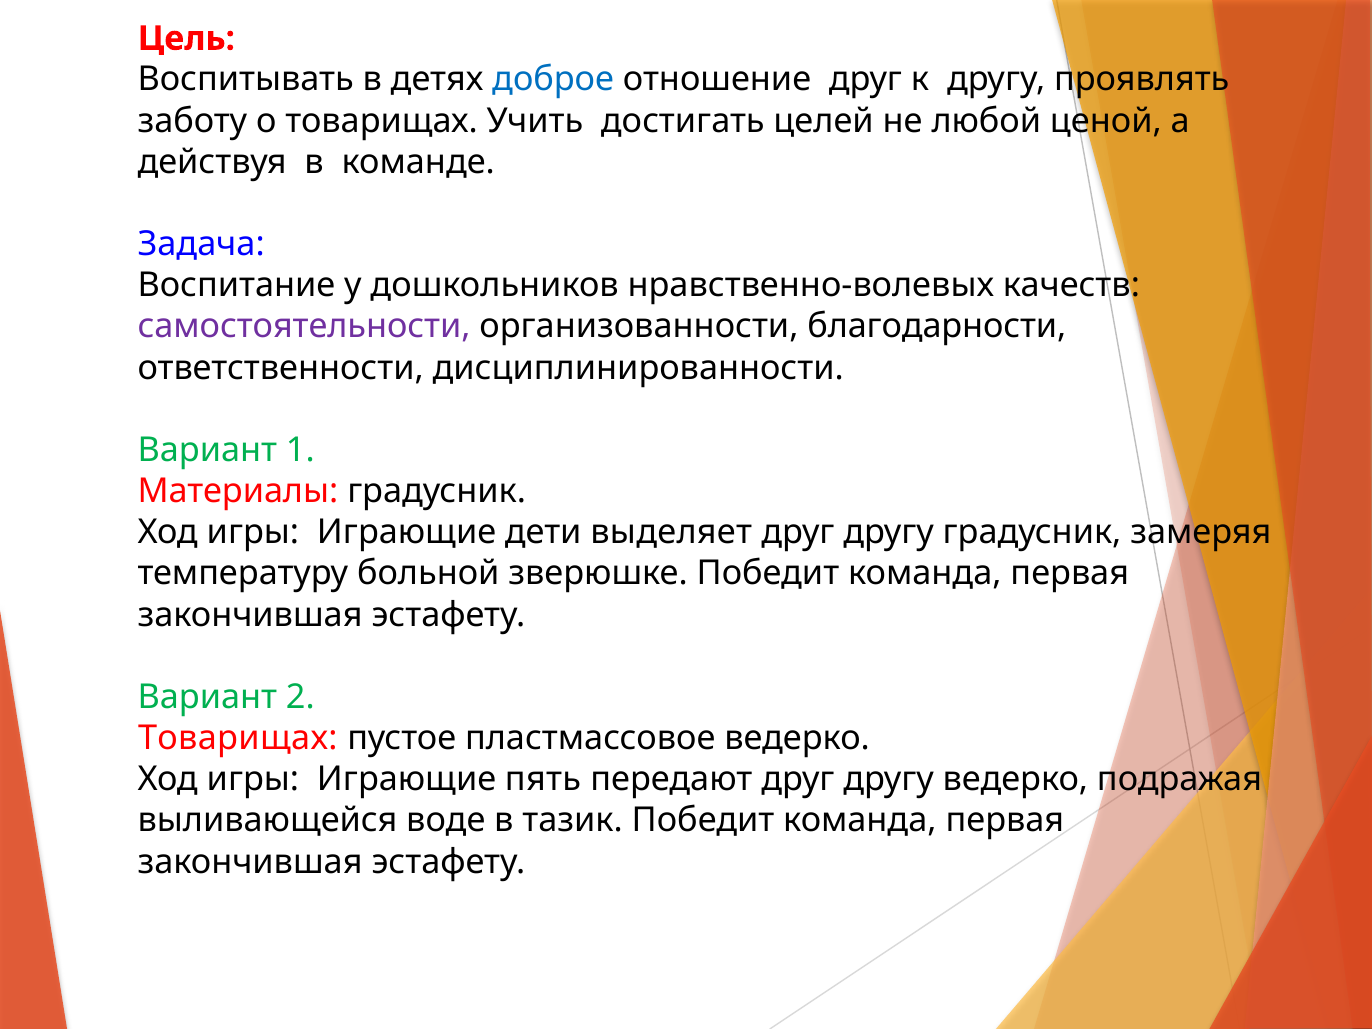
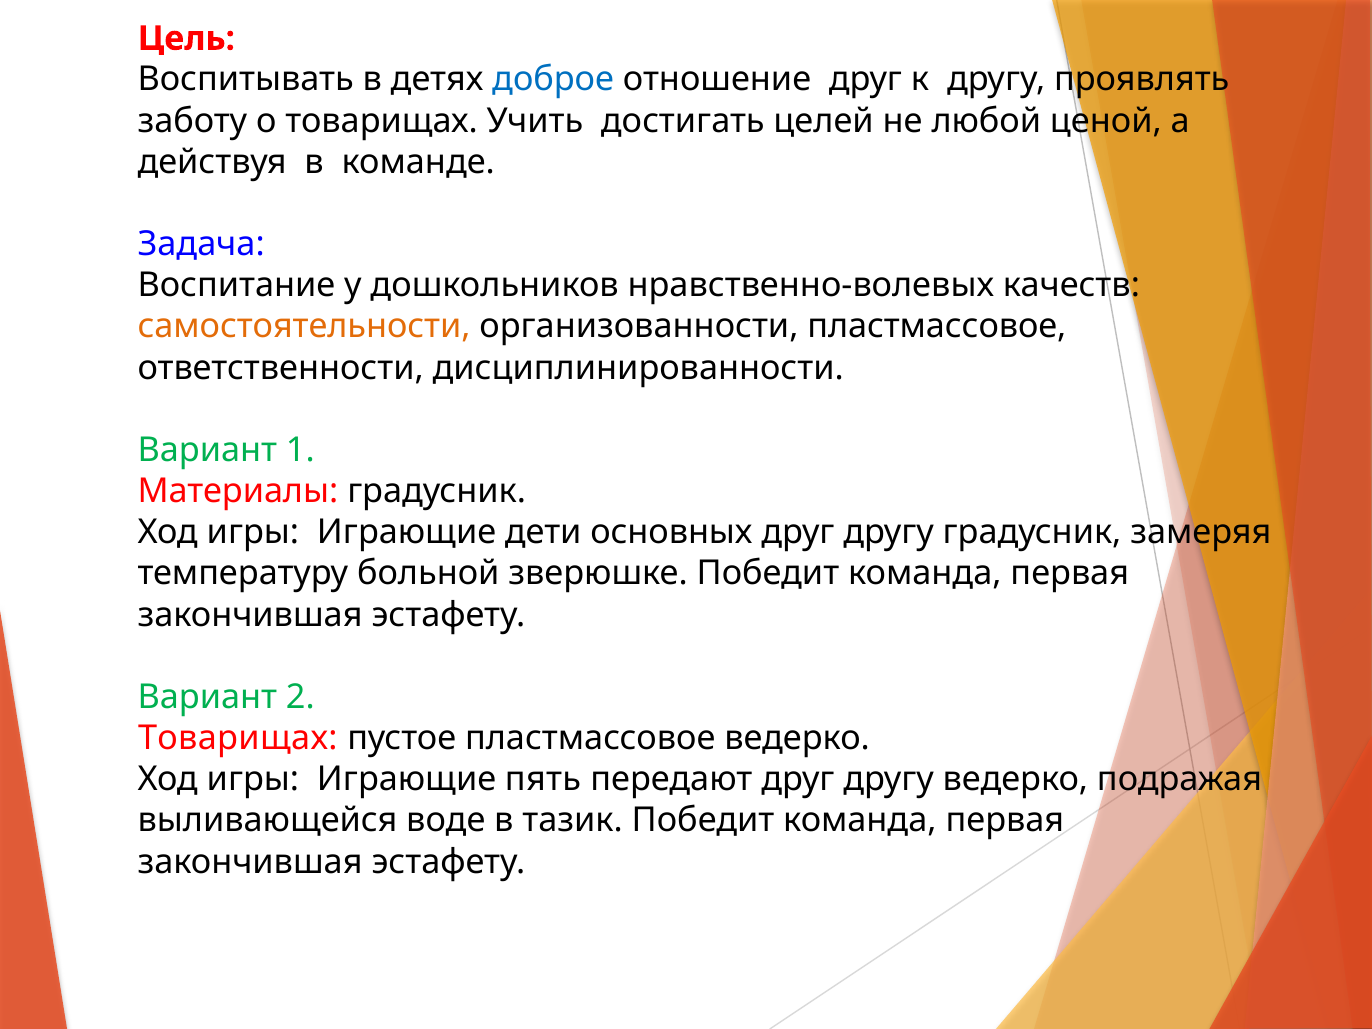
самостоятельности colour: purple -> orange (304, 327)
организованности благодарности: благодарности -> пластмассовое (937, 327)
выделяет: выделяет -> основных (671, 532)
